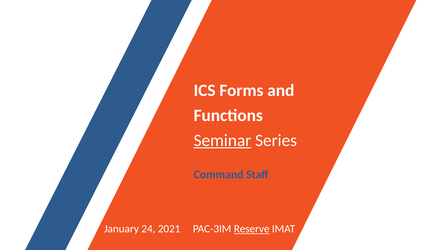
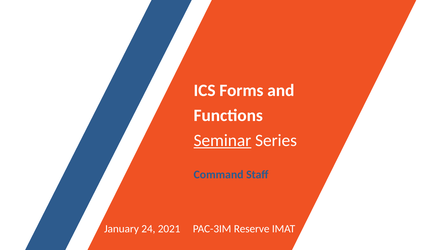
Reserve underline: present -> none (252, 229)
